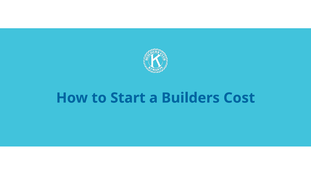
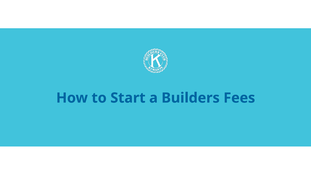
Cost: Cost -> Fees (239, 98)
